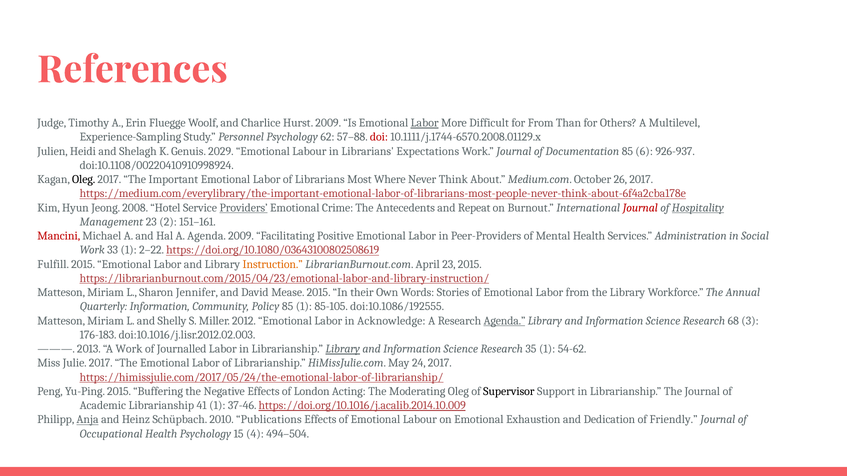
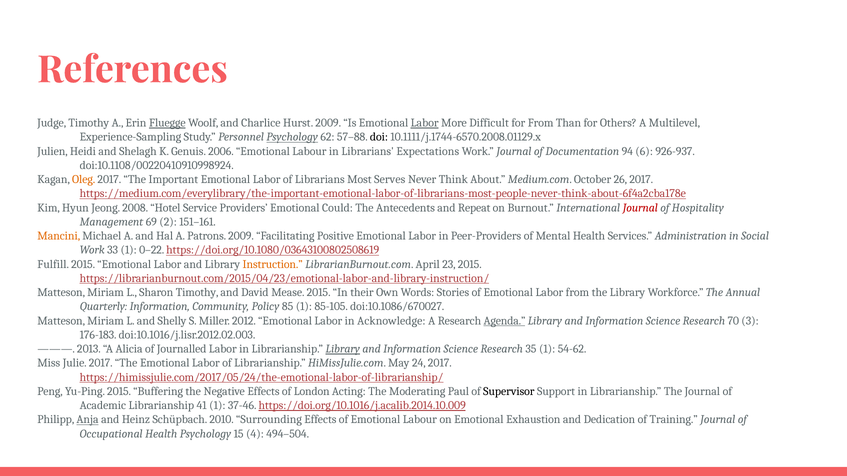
Fluegge underline: none -> present (167, 123)
Psychology underline: none -> present (292, 137)
doi colour: red -> black (379, 137)
2029: 2029 -> 2006 (221, 151)
Documentation 85: 85 -> 94 (627, 151)
Oleg colour: black -> orange (84, 180)
Where: Where -> Serves (390, 180)
Providers underline: present -> none (244, 208)
Crime: Crime -> Could (338, 208)
Hospitality underline: present -> none (698, 208)
Management 23: 23 -> 69 (151, 222)
Mancini colour: red -> orange (59, 236)
A Agenda: Agenda -> Patrons (207, 236)
2–22: 2–22 -> 0–22 (152, 250)
Sharon Jennifer: Jennifer -> Timothy (197, 293)
doi:10.1086/192555: doi:10.1086/192555 -> doi:10.1086/670027 (397, 307)
68: 68 -> 70 (733, 321)
A Work: Work -> Alicia (129, 349)
Moderating Oleg: Oleg -> Paul (458, 392)
Publications: Publications -> Surrounding (269, 420)
Friendly: Friendly -> Training (674, 420)
